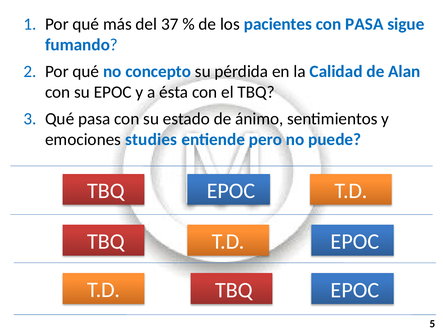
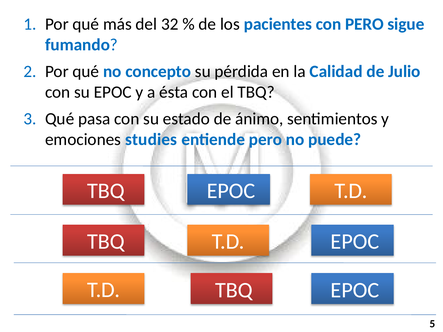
37: 37 -> 32 (170, 24)
con PASA: PASA -> PERO (365, 24)
Alan: Alan -> Julio (404, 72)
